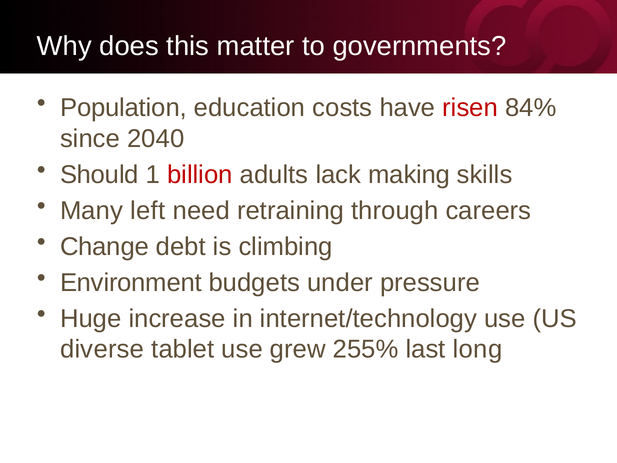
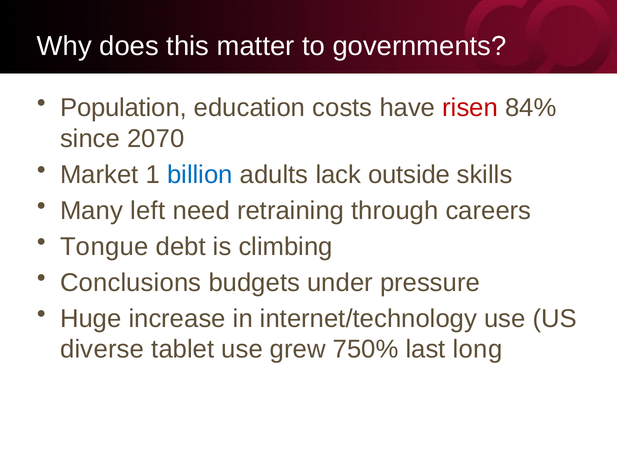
2040: 2040 -> 2070 (156, 138)
Should: Should -> Market (99, 174)
billion colour: red -> blue (200, 174)
making: making -> outside (409, 174)
Change: Change -> Tongue (104, 246)
Environment: Environment -> Conclusions (131, 282)
255%: 255% -> 750% (366, 349)
